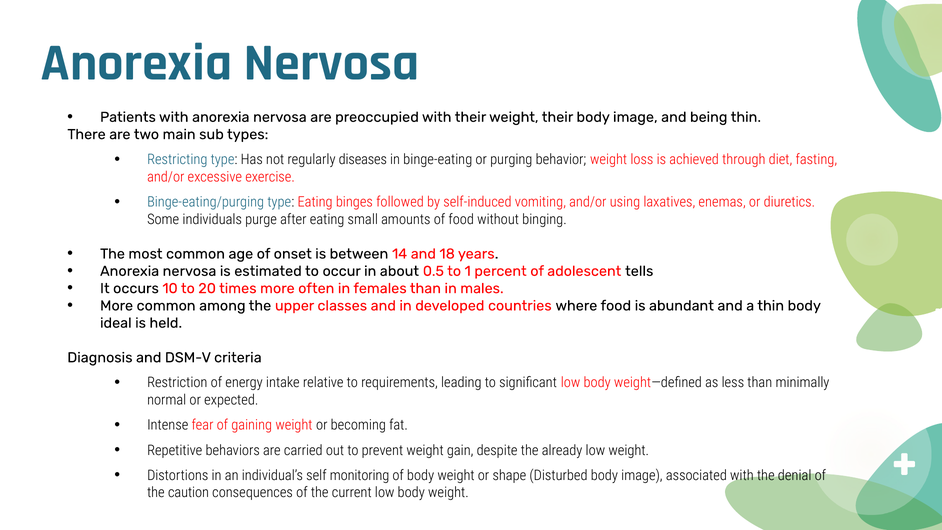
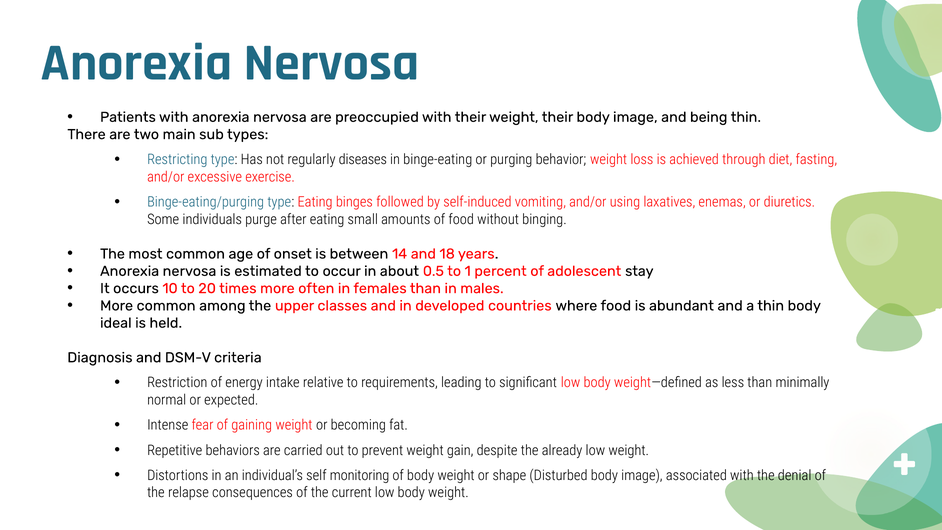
tells: tells -> stay (639, 271)
caution: caution -> relapse (188, 493)
